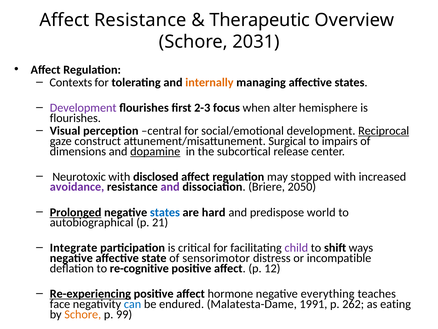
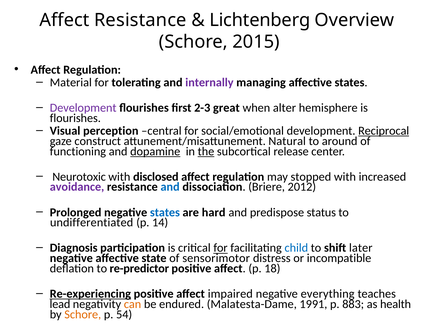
Therapeutic: Therapeutic -> Lichtenberg (260, 20)
2031: 2031 -> 2015 (256, 42)
Contexts: Contexts -> Material (71, 82)
internally colour: orange -> purple (209, 82)
focus: focus -> great (226, 108)
Surgical: Surgical -> Natural (287, 141)
impairs: impairs -> around (340, 141)
dimensions: dimensions -> functioning (78, 151)
the underline: none -> present (206, 151)
and colour: purple -> blue (170, 187)
2050: 2050 -> 2012 (302, 187)
Prolonged underline: present -> none (76, 212)
world: world -> status (321, 212)
autobiographical: autobiographical -> undifferentiated (92, 222)
21: 21 -> 14 (160, 222)
Integrate: Integrate -> Diagnosis (74, 248)
for underline: none -> present (221, 248)
child colour: purple -> blue (296, 248)
ways: ways -> later (361, 248)
re-cognitive: re-cognitive -> re-predictor (139, 268)
12: 12 -> 18 (272, 268)
hormone: hormone -> impaired (230, 293)
face: face -> lead (60, 304)
can colour: blue -> orange (133, 304)
262: 262 -> 883 (353, 304)
eating: eating -> health (396, 304)
99: 99 -> 54 (124, 314)
